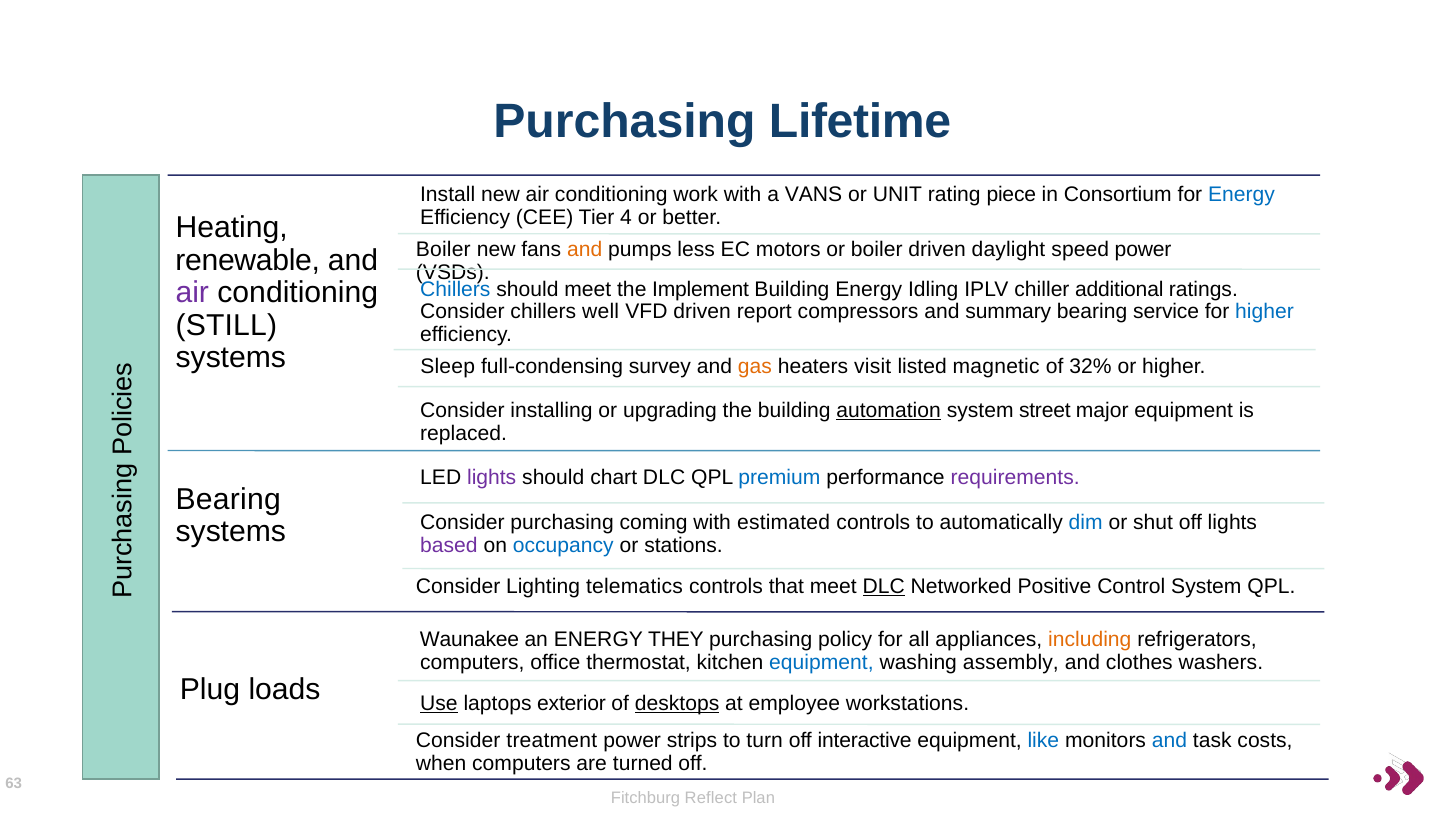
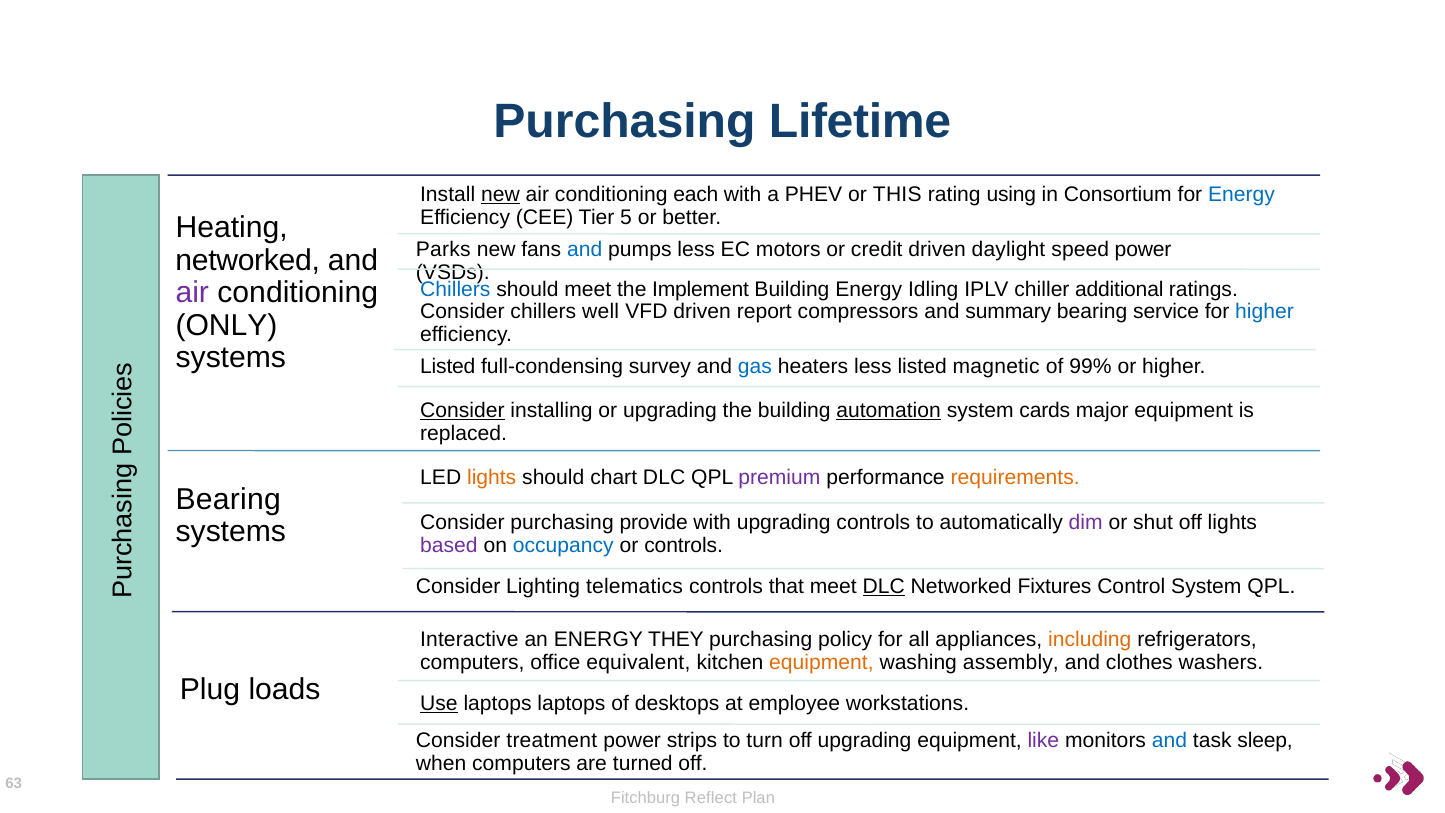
new underline: none -> present (500, 194)
work: work -> each (696, 194)
VANS: VANS -> PHEV (814, 194)
UNIT: UNIT -> THIS (897, 194)
piece: piece -> using (1011, 194)
4: 4 -> 5 (626, 217)
Boiler: Boiler -> Parks (443, 250)
and colour: orange -> blue (585, 250)
or boiler: boiler -> credit (877, 250)
renewable: renewable -> networked (248, 260)
STILL: STILL -> ONLY (226, 325)
Sleep: Sleep -> Listed (448, 366)
gas colour: orange -> blue (755, 366)
heaters visit: visit -> less (873, 366)
32%: 32% -> 99% (1090, 366)
Consider underline: none -> present (462, 410)
street: street -> cards (1045, 410)
lights colour: purple -> orange (492, 477)
premium colour: blue -> purple (779, 477)
requirements colour: purple -> orange (1015, 477)
coming: coming -> provide (654, 523)
with estimated: estimated -> upgrading (784, 523)
dim colour: blue -> purple (1086, 523)
or stations: stations -> controls (684, 546)
Positive: Positive -> Fixtures (1055, 586)
Waunakee: Waunakee -> Interactive (469, 639)
thermostat: thermostat -> equivalent (638, 662)
equipment colour: blue -> orange (821, 662)
laptops exterior: exterior -> laptops (571, 703)
desktops underline: present -> none (677, 703)
off interactive: interactive -> upgrading (865, 740)
like colour: blue -> purple (1043, 740)
costs: costs -> sleep (1265, 740)
